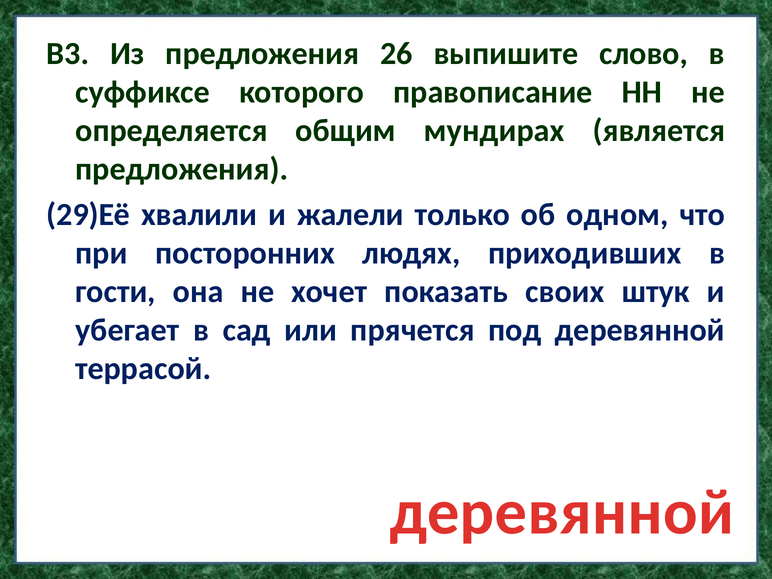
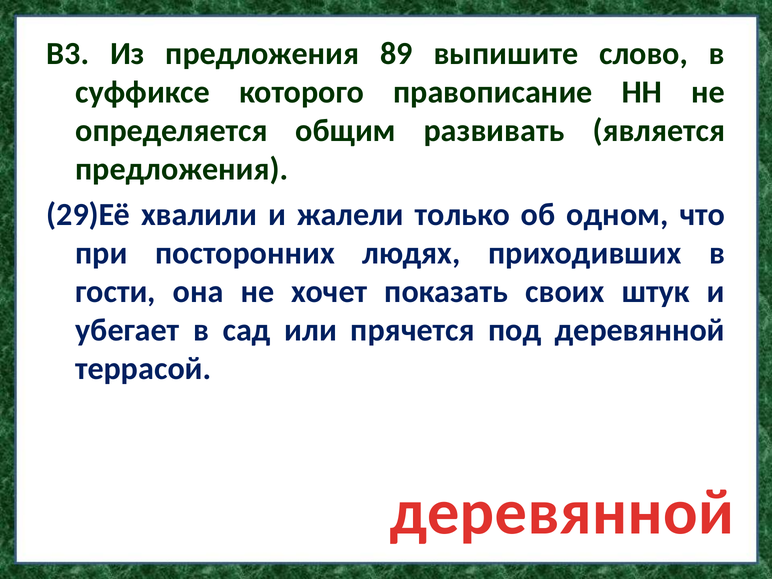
26: 26 -> 89 (396, 54)
мундирах: мундирах -> развивать (494, 131)
